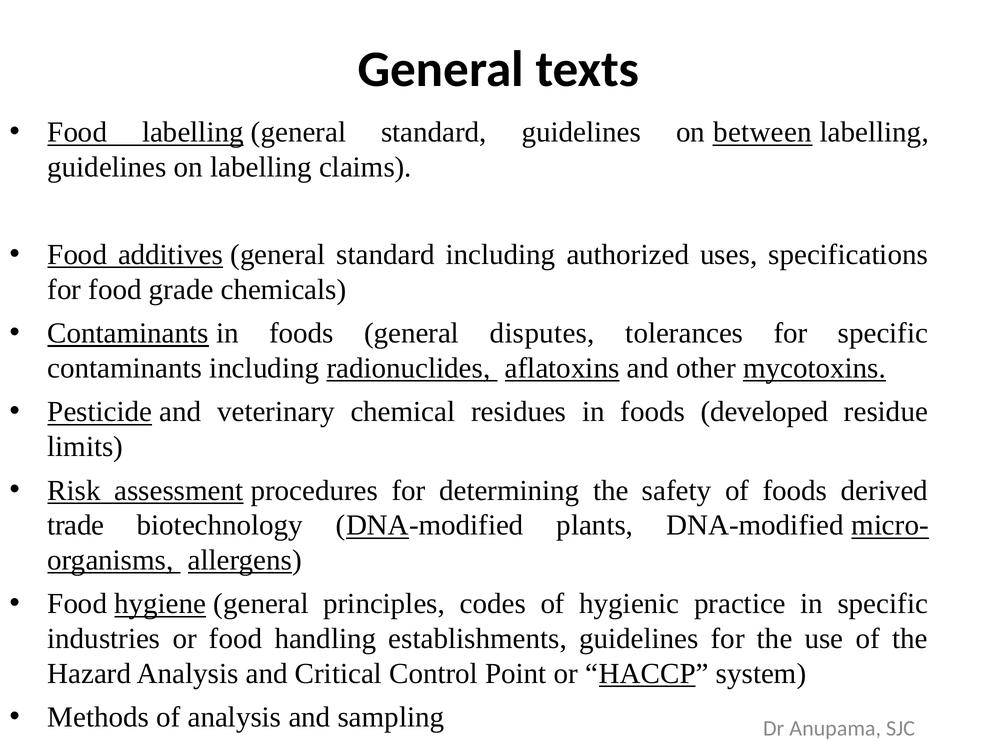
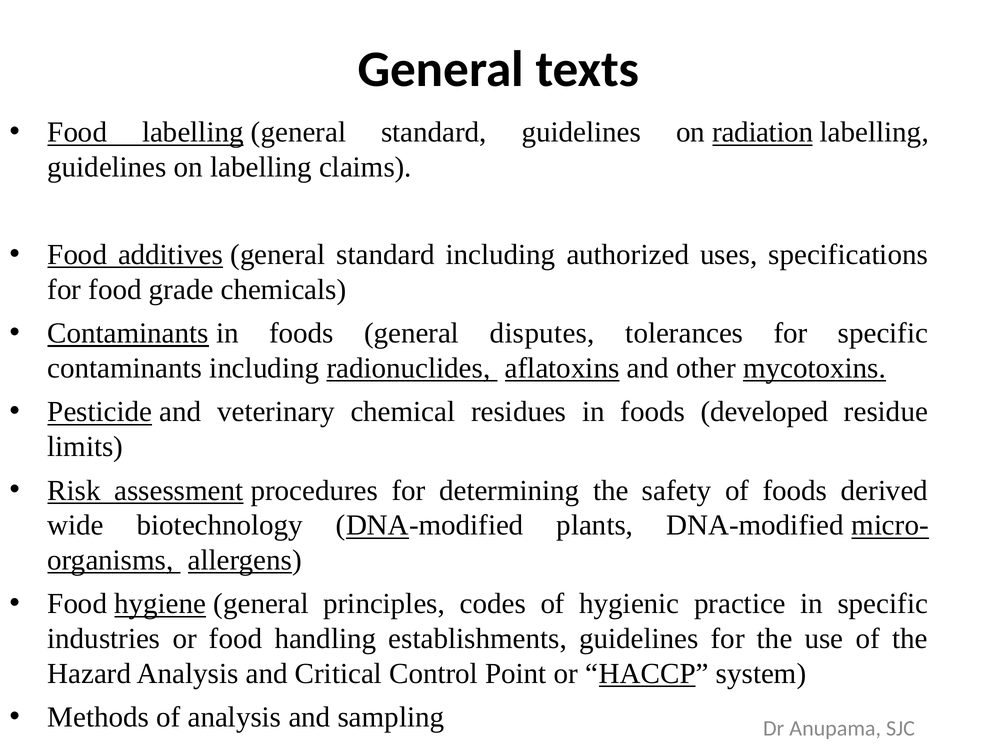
between: between -> radiation (763, 132)
trade: trade -> wide (76, 526)
